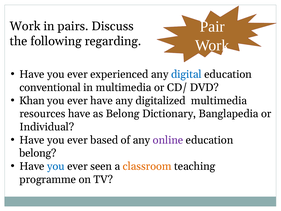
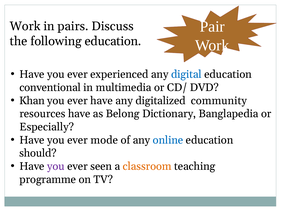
following regarding: regarding -> education (113, 41)
digitalized multimedia: multimedia -> community (219, 101)
Individual: Individual -> Especially (47, 127)
based: based -> mode (104, 140)
online colour: purple -> blue (168, 140)
belong: belong -> should (38, 153)
you colour: blue -> purple (56, 166)
